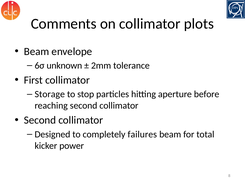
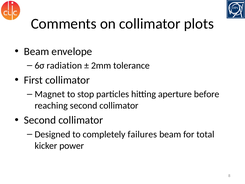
unknown: unknown -> radiation (64, 65)
Storage: Storage -> Magnet (50, 94)
